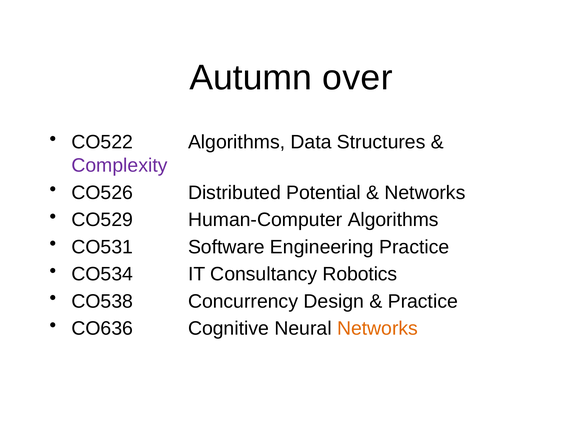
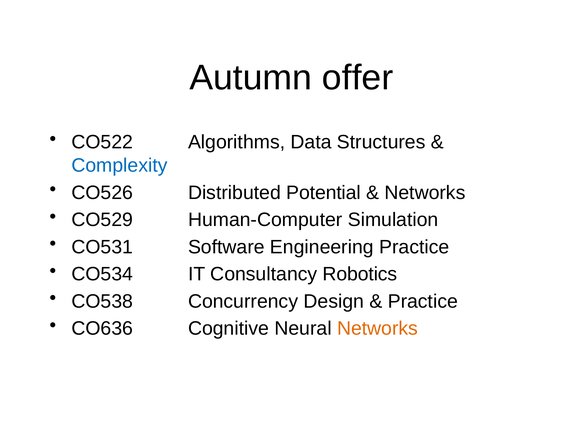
over: over -> offer (358, 78)
Complexity colour: purple -> blue (119, 166)
Human-Computer Algorithms: Algorithms -> Simulation (393, 220)
